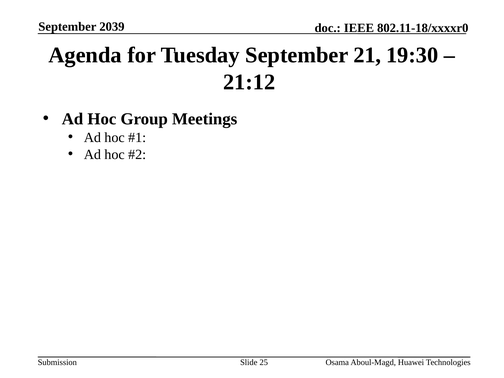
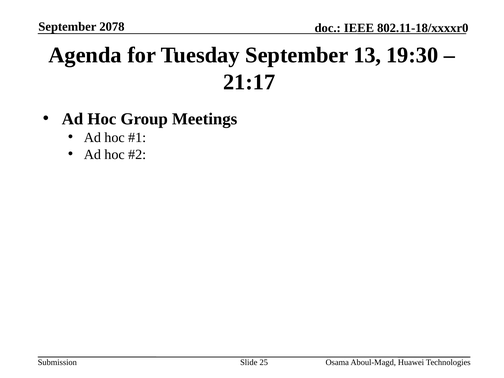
2039: 2039 -> 2078 (112, 27)
21: 21 -> 13 (367, 55)
21:12: 21:12 -> 21:17 (249, 82)
